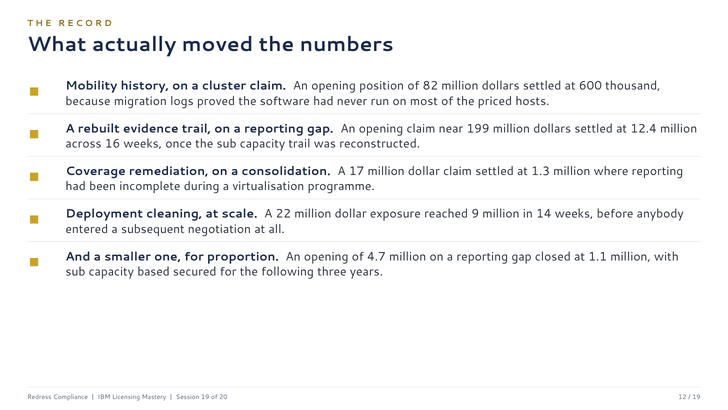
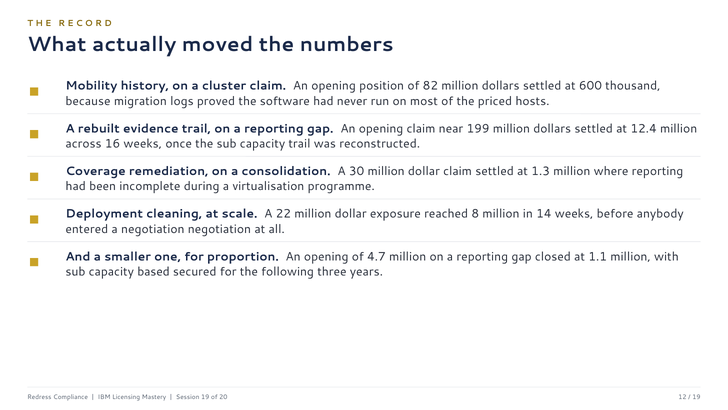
17: 17 -> 30 (357, 171)
9: 9 -> 8 (475, 214)
a subsequent: subsequent -> negotiation (153, 229)
